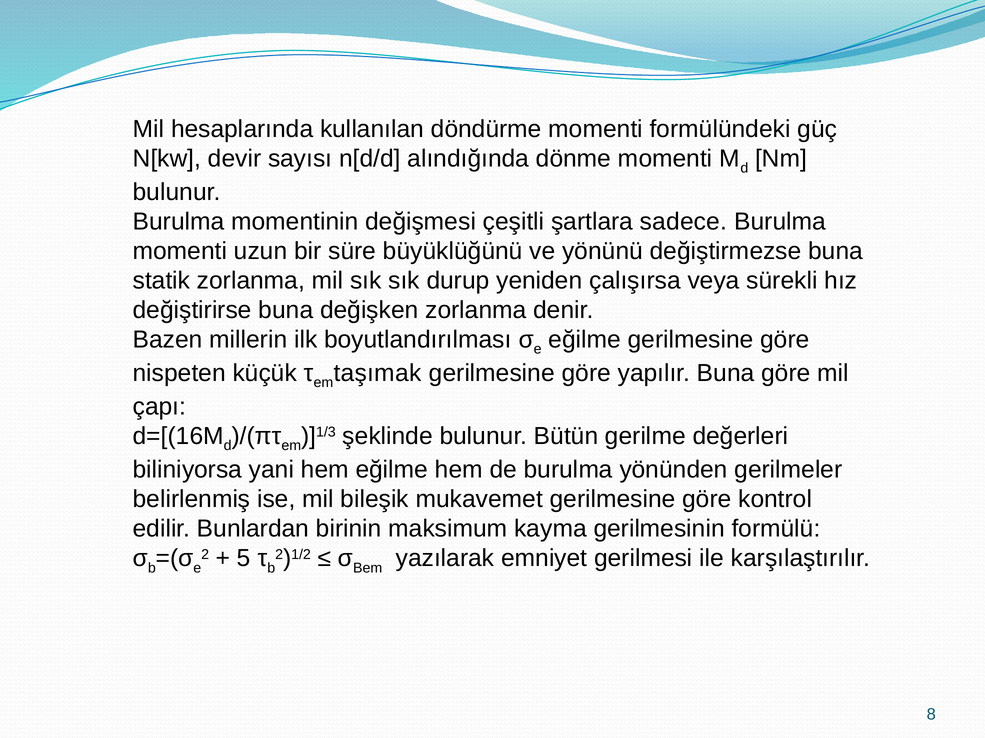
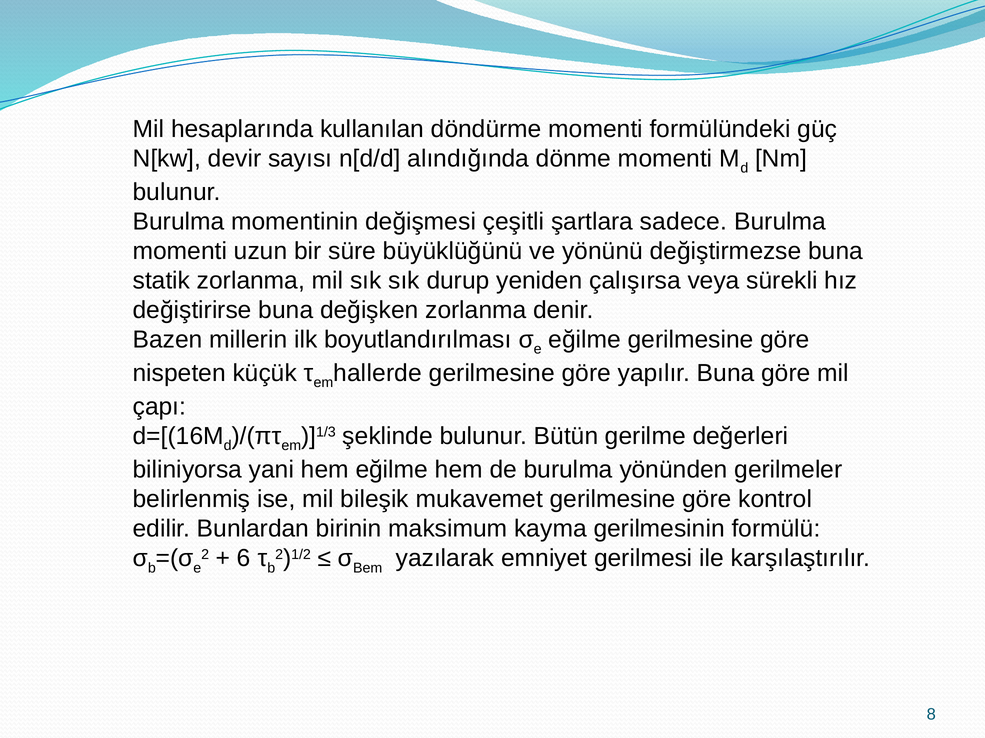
taşımak: taşımak -> hallerde (378, 374)
5: 5 -> 6 (244, 559)
